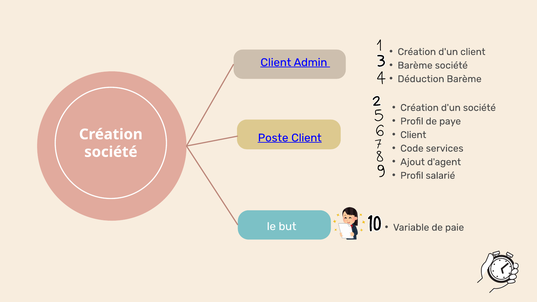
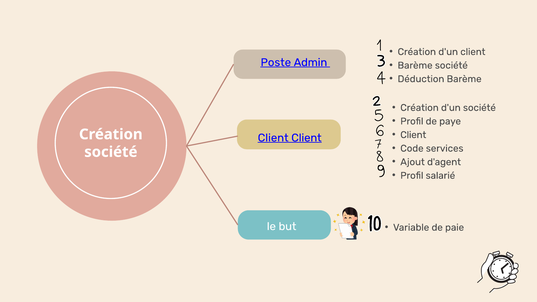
Client: Client -> Poste (276, 62)
Poste: Poste -> Client (273, 138)
